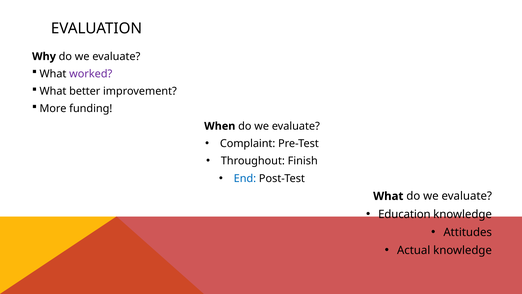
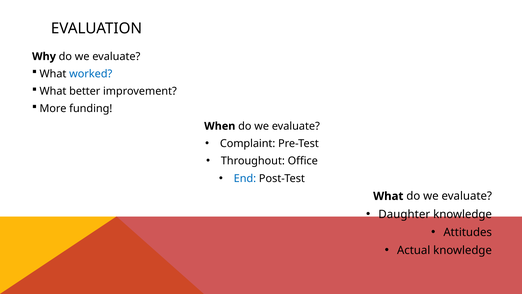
worked colour: purple -> blue (91, 74)
Finish: Finish -> Office (303, 161)
Education: Education -> Daughter (404, 214)
